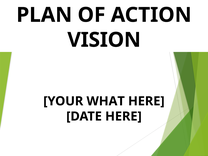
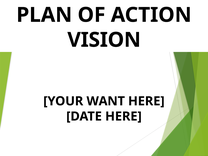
WHAT: WHAT -> WANT (106, 101)
